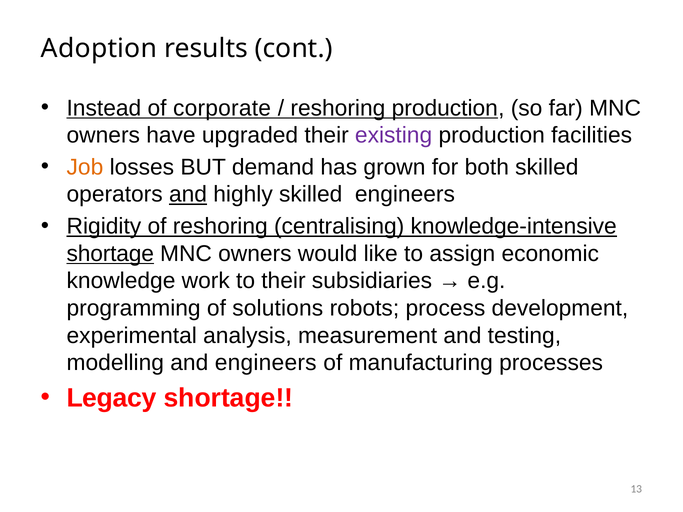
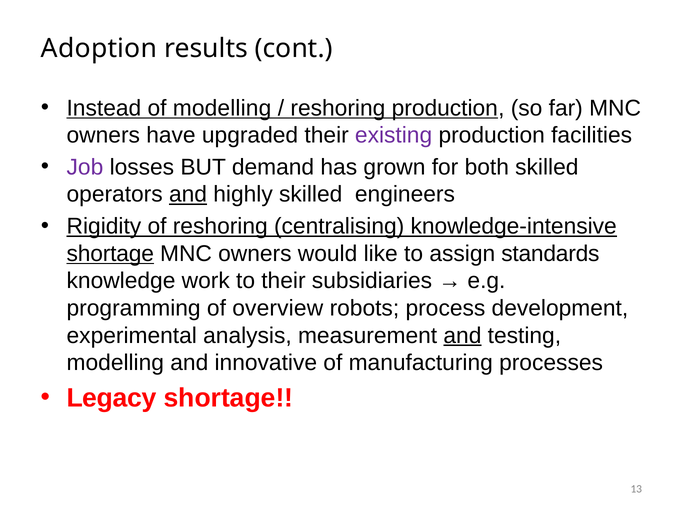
of corporate: corporate -> modelling (222, 108)
Job colour: orange -> purple (85, 167)
economic: economic -> standards (550, 254)
solutions: solutions -> overview (278, 308)
and underline: none -> present (462, 336)
and engineers: engineers -> innovative (266, 363)
